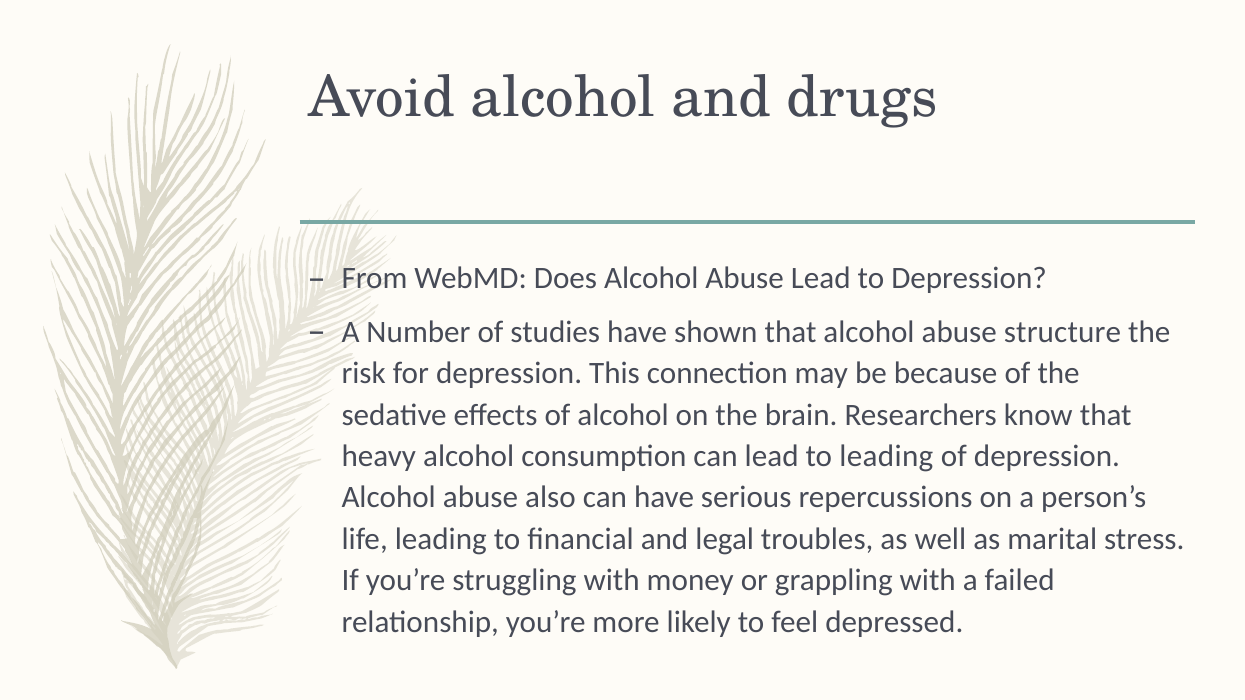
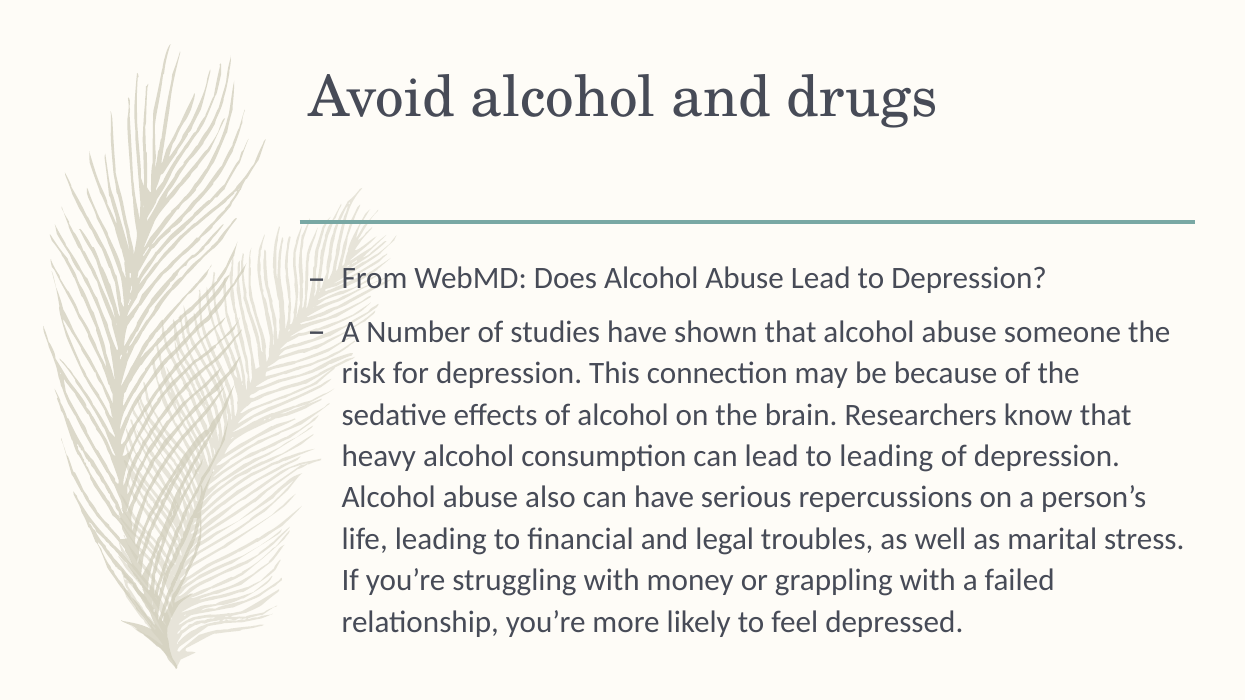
structure: structure -> someone (1063, 332)
